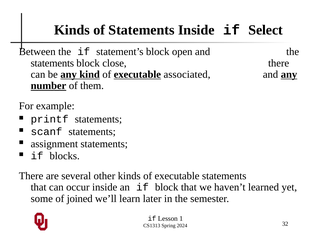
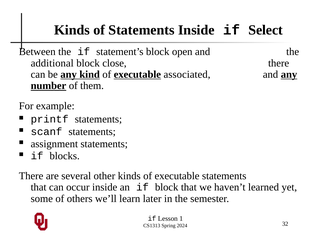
statements: statements -> additional (52, 63)
joined: joined -> others (80, 199)
